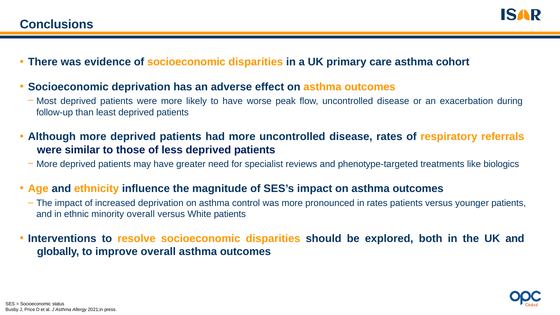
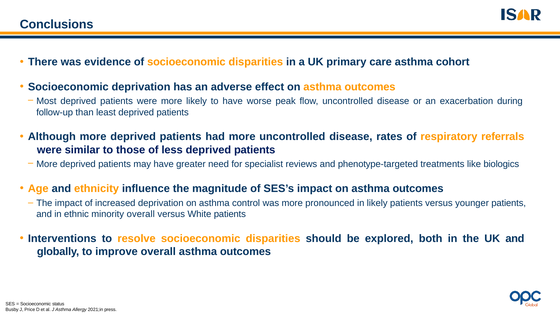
in rates: rates -> likely (377, 203)
